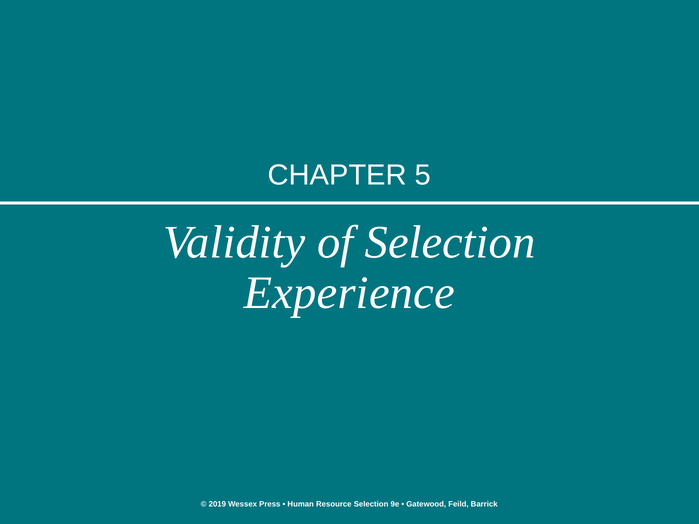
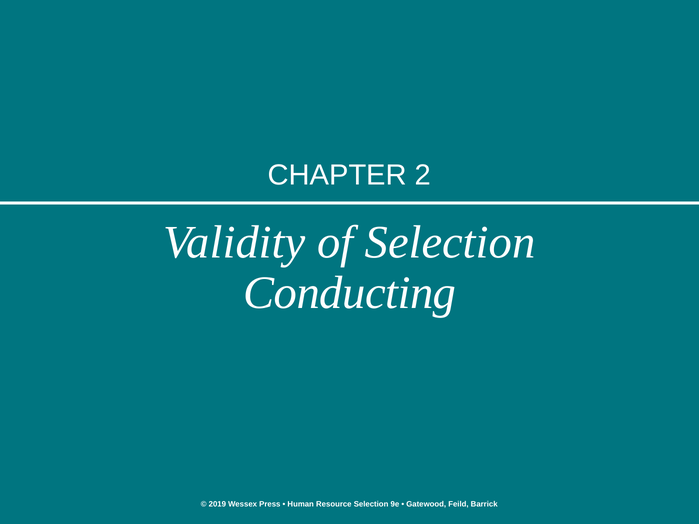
5: 5 -> 2 (423, 175)
Experience: Experience -> Conducting (350, 293)
